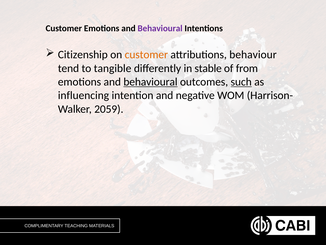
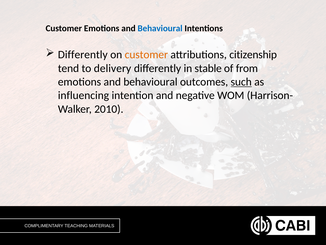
Behavioural colour: purple -> blue (160, 28)
Citizenship: Citizenship -> Differently (83, 55)
behaviour: behaviour -> citizenship (253, 55)
tangible: tangible -> delivery (113, 68)
behavioural underline: present -> none (150, 82)
2059: 2059 -> 2010 (109, 109)
